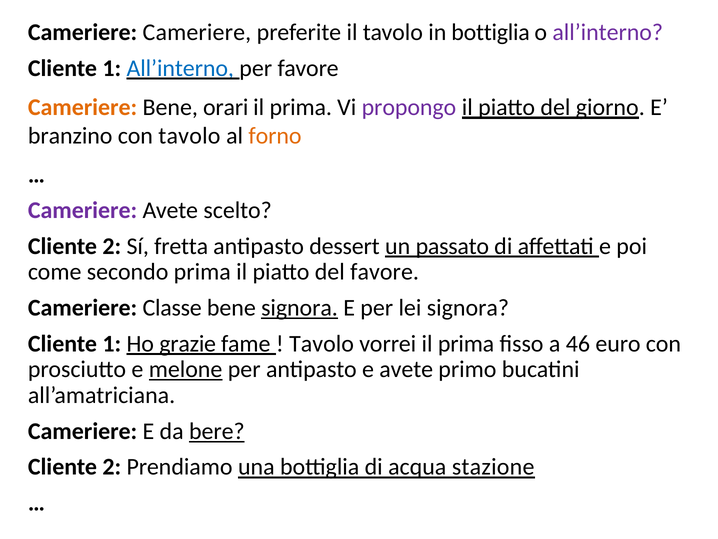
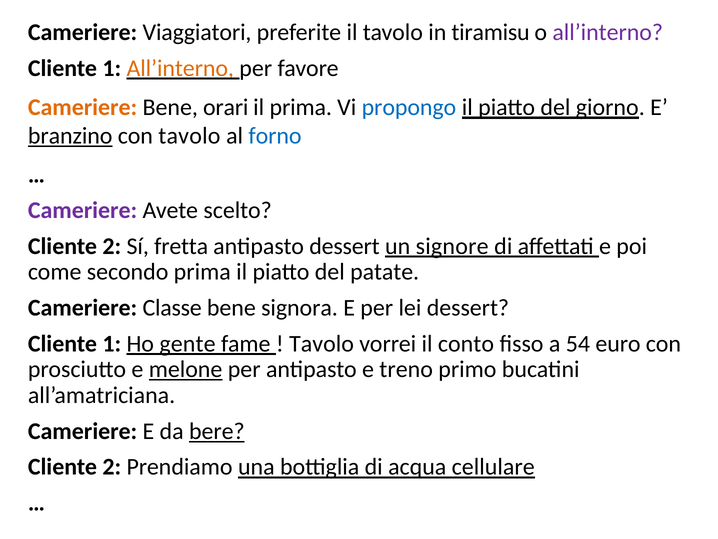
Cameriere Cameriere: Cameriere -> Viaggiatori (197, 32)
in bottiglia: bottiglia -> tiramisu (491, 32)
All’interno colour: blue -> orange (180, 68)
propongo colour: purple -> blue (409, 107)
branzino underline: none -> present (70, 136)
forno colour: orange -> blue (275, 136)
passato: passato -> signore (452, 246)
del favore: favore -> patate (385, 272)
signora underline: present -> none (300, 308)
lei signora: signora -> dessert (468, 308)
Ho grazie: grazie -> gente (187, 343)
vorrei il prima: prima -> conto (466, 343)
46: 46 -> 54 (578, 343)
e avete: avete -> treno (406, 369)
stazione: stazione -> cellulare (493, 467)
